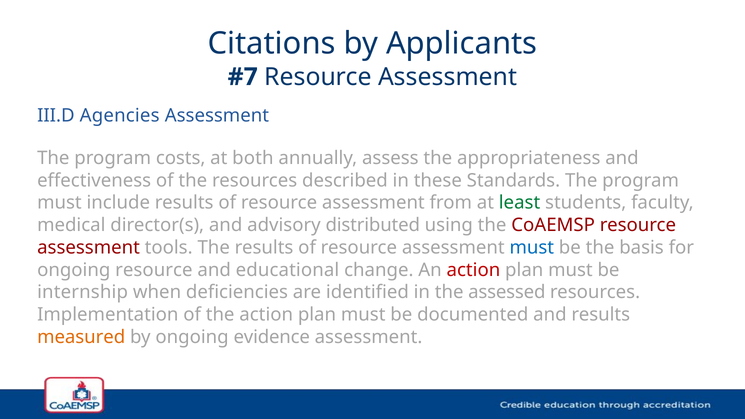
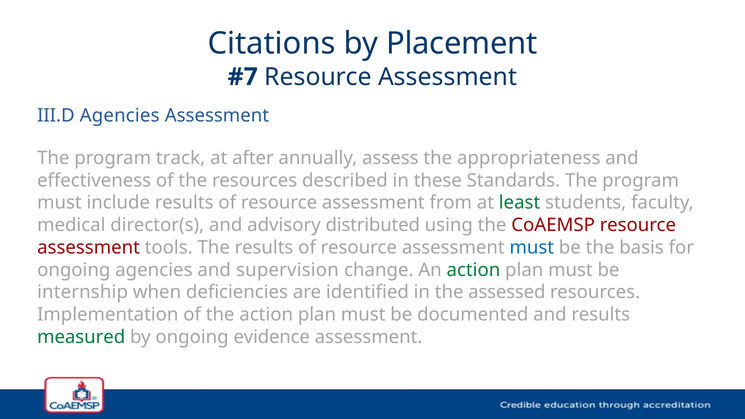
Applicants: Applicants -> Placement (462, 44)
costs: costs -> track (181, 158)
both: both -> after (253, 158)
ongoing resource: resource -> agencies (154, 270)
educational: educational -> supervision (287, 270)
action colour: red -> green (473, 270)
measured colour: orange -> green (81, 337)
